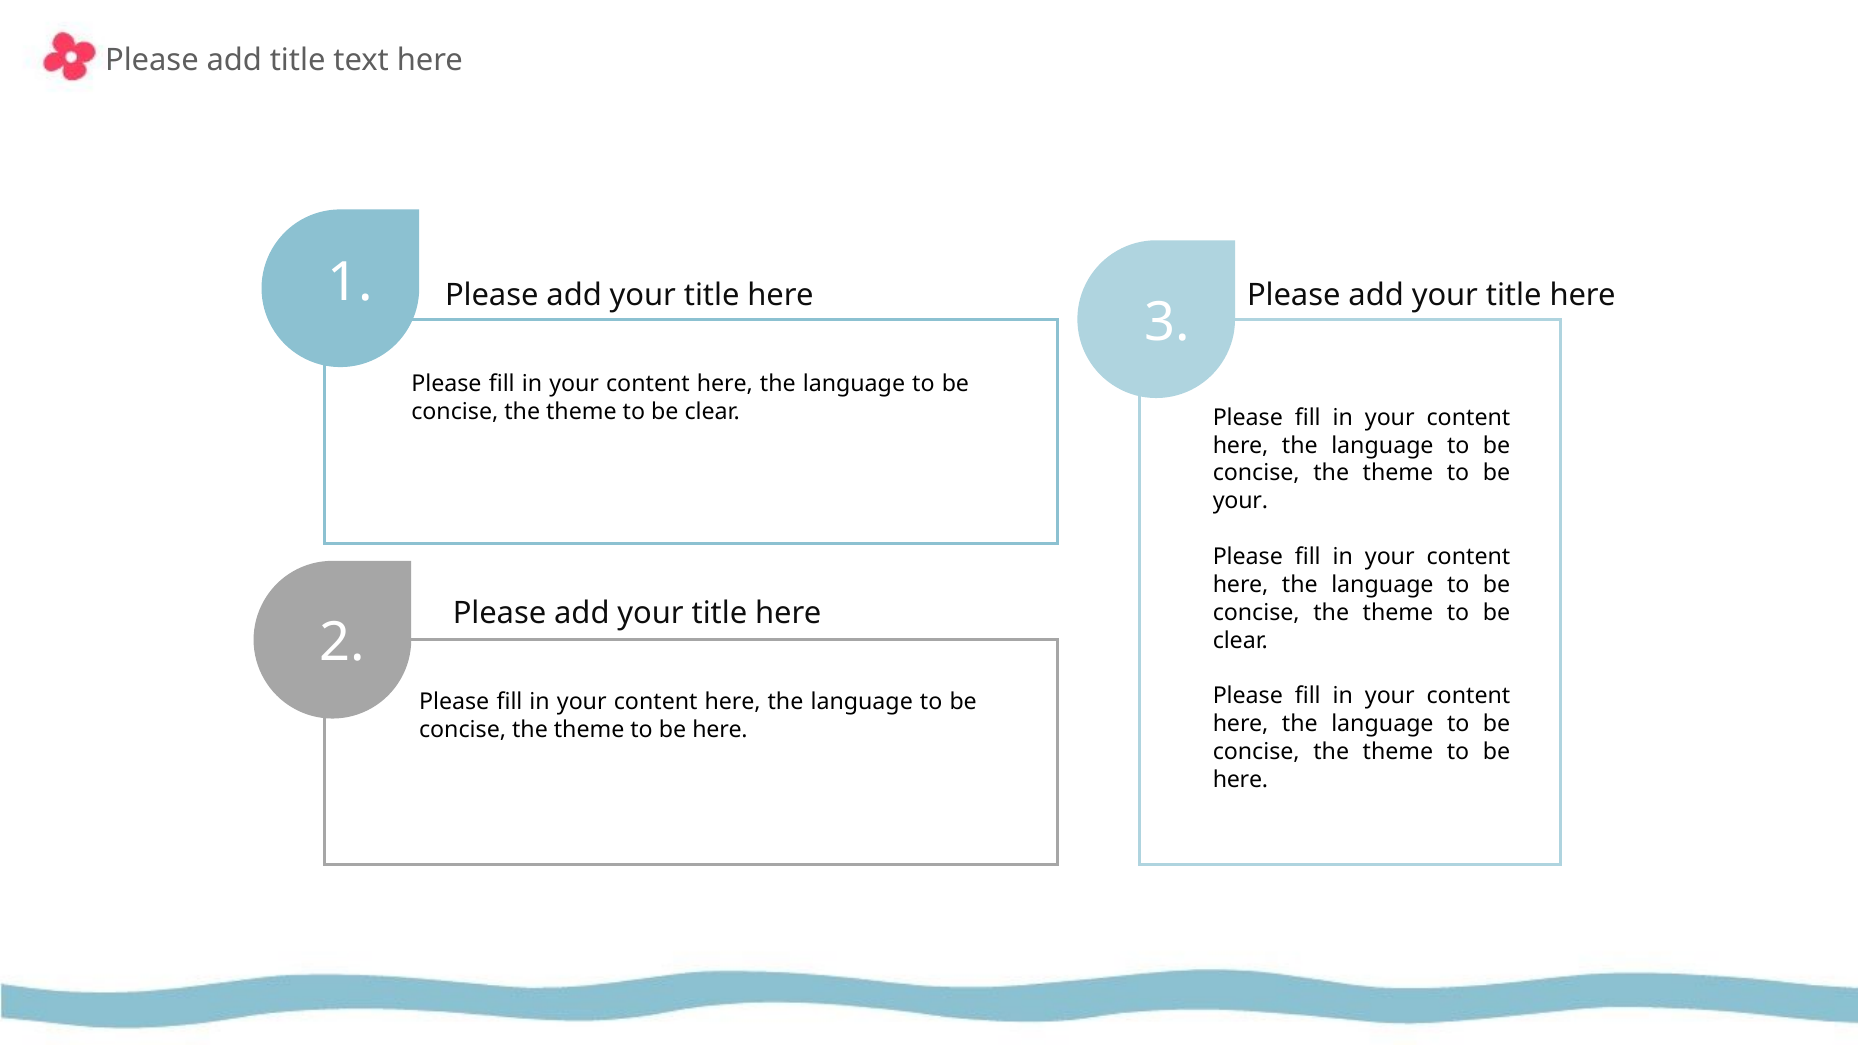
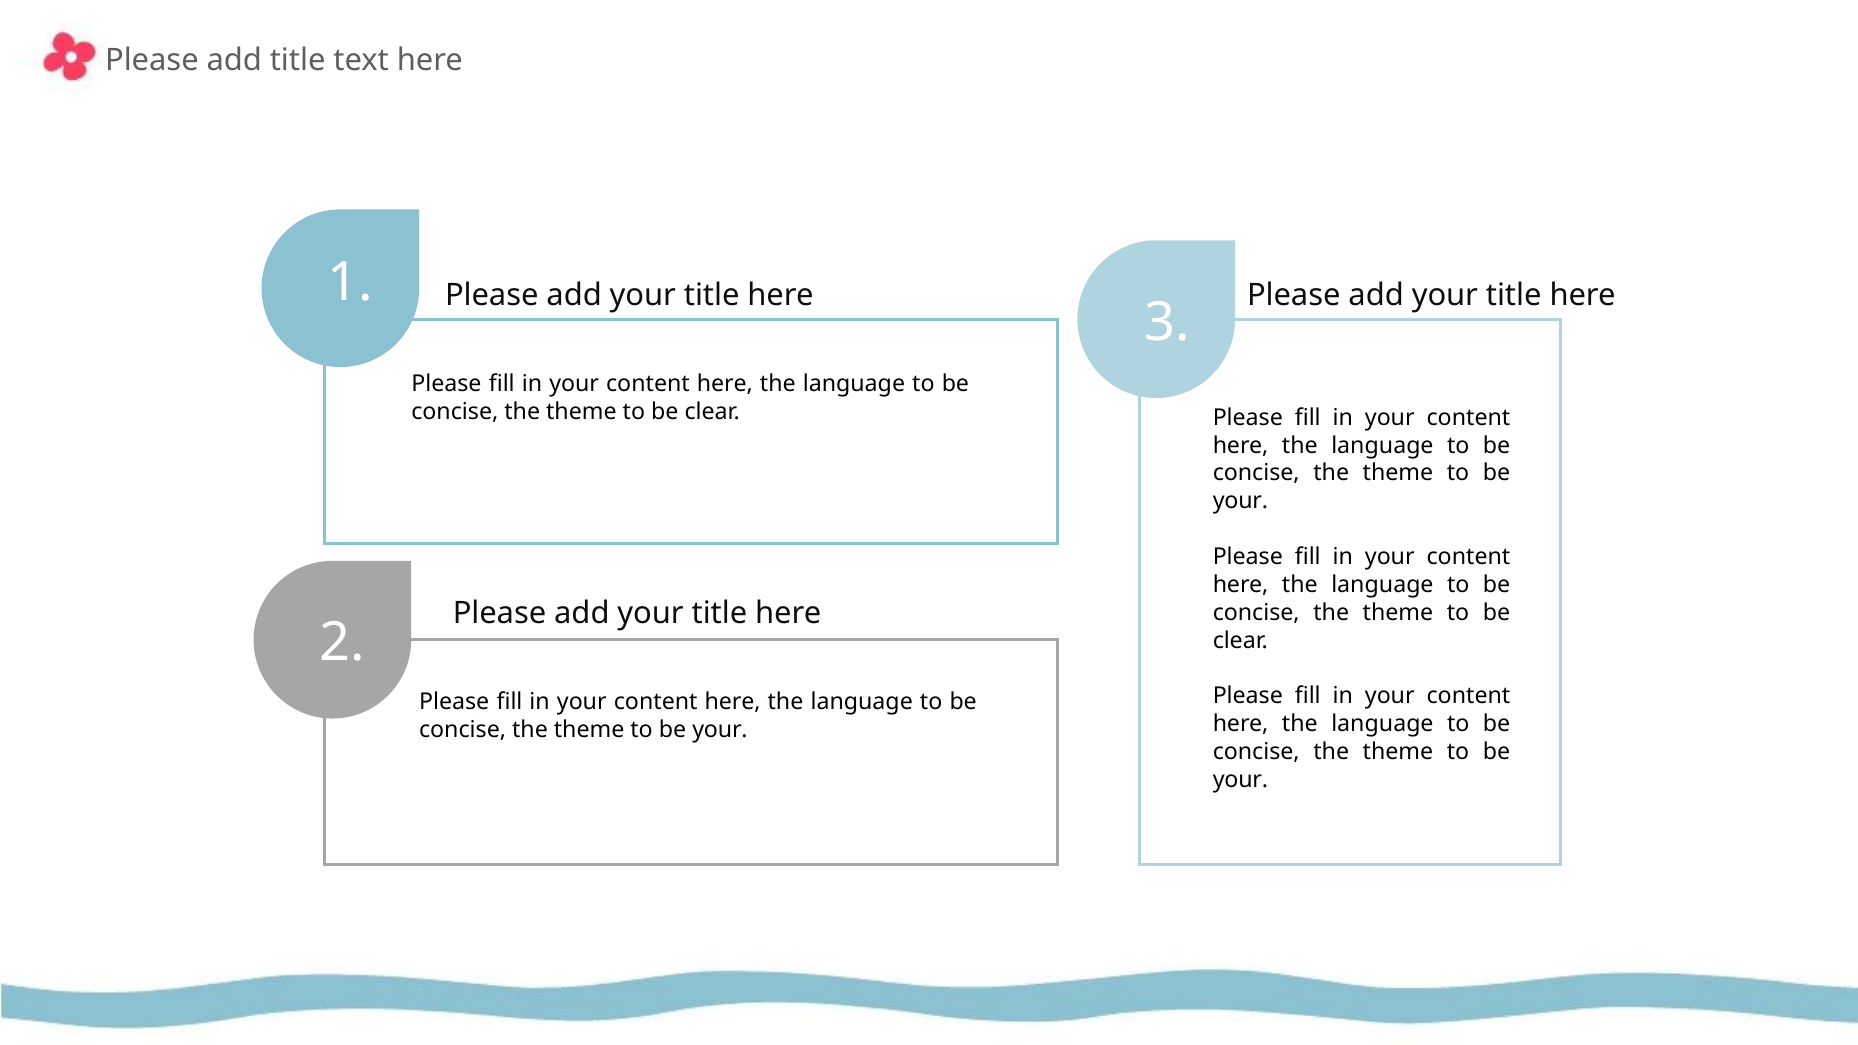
here: here -> your (720, 730)
here: here -> your (1240, 780)
